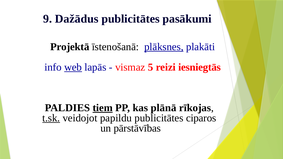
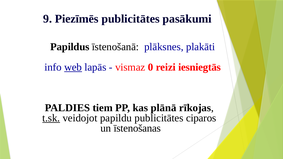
Dažādus: Dažādus -> Piezīmēs (77, 19)
Projektā: Projektā -> Papildus (70, 47)
plāksnes underline: present -> none (164, 47)
5: 5 -> 0 (151, 67)
tiem underline: present -> none (103, 108)
pārstāvības: pārstāvības -> īstenošanas (137, 128)
